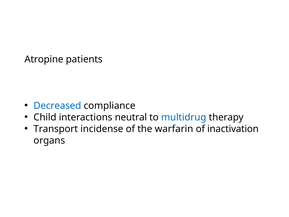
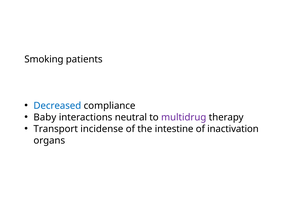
Atropine: Atropine -> Smoking (44, 59)
Child: Child -> Baby (45, 117)
multidrug colour: blue -> purple (184, 117)
warfarin: warfarin -> intestine (174, 129)
